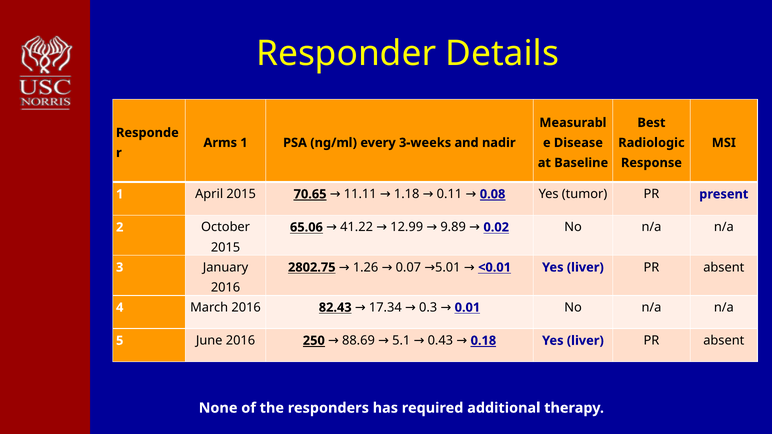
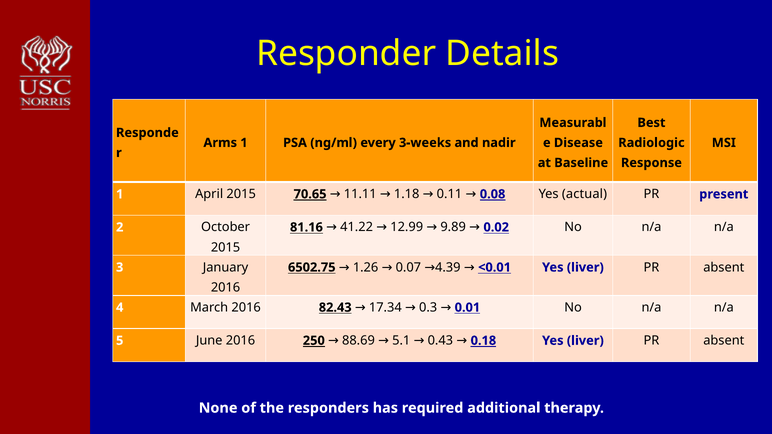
tumor: tumor -> actual (584, 194)
65.06: 65.06 -> 81.16 (306, 227)
2802.75: 2802.75 -> 6502.75 (312, 268)
5.01: 5.01 -> 4.39 (448, 268)
